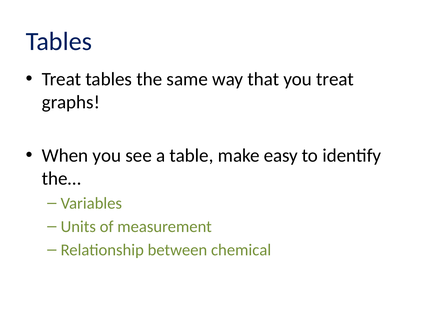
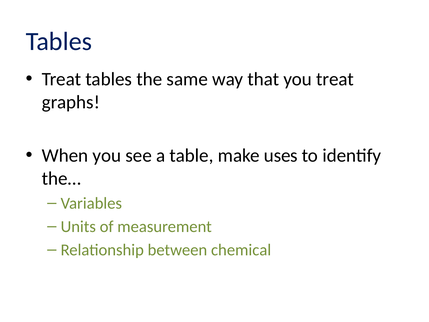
easy: easy -> uses (281, 156)
